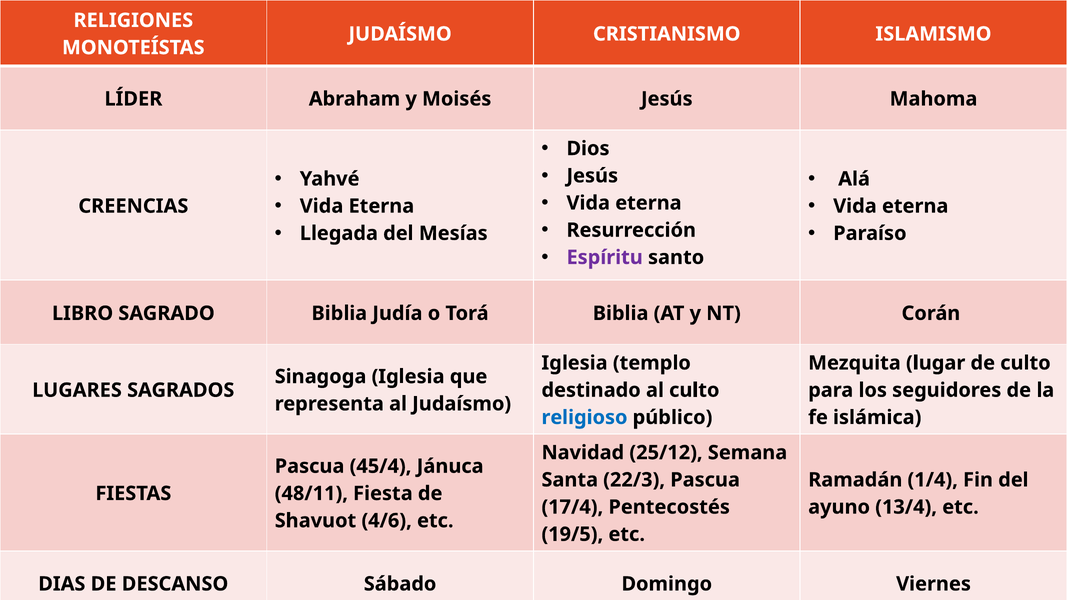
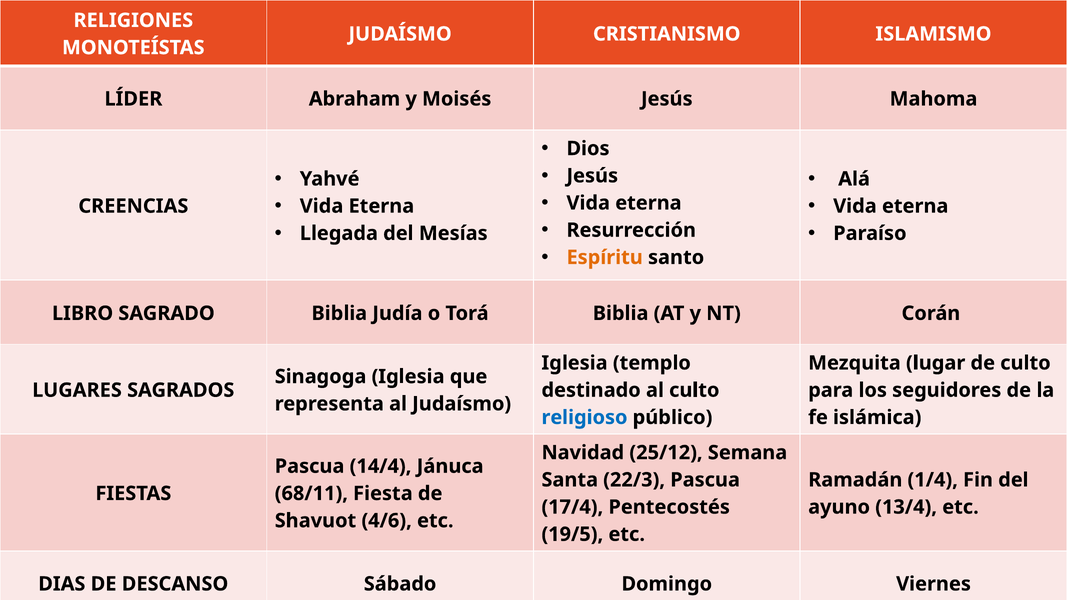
Espíritu colour: purple -> orange (605, 257)
45/4: 45/4 -> 14/4 (381, 466)
48/11: 48/11 -> 68/11 (311, 494)
